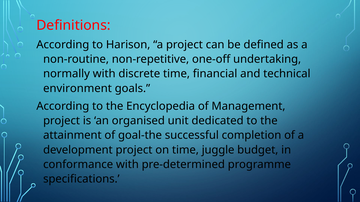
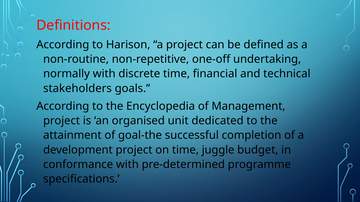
environment: environment -> stakeholders (77, 89)
